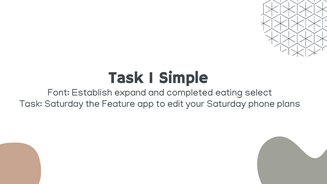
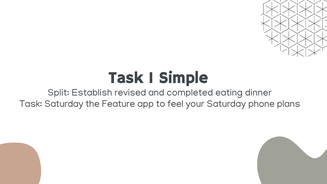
Font: Font -> Split (58, 92)
expand: expand -> revised (130, 92)
select: select -> dinner (258, 92)
edit: edit -> feel (175, 104)
